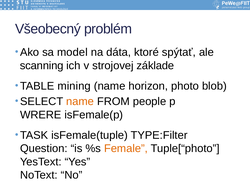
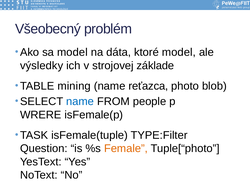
ktoré spýtať: spýtať -> model (179, 52)
scanning: scanning -> výsledky (42, 66)
horizon: horizon -> reťazca (148, 86)
name colour: orange -> blue (80, 102)
